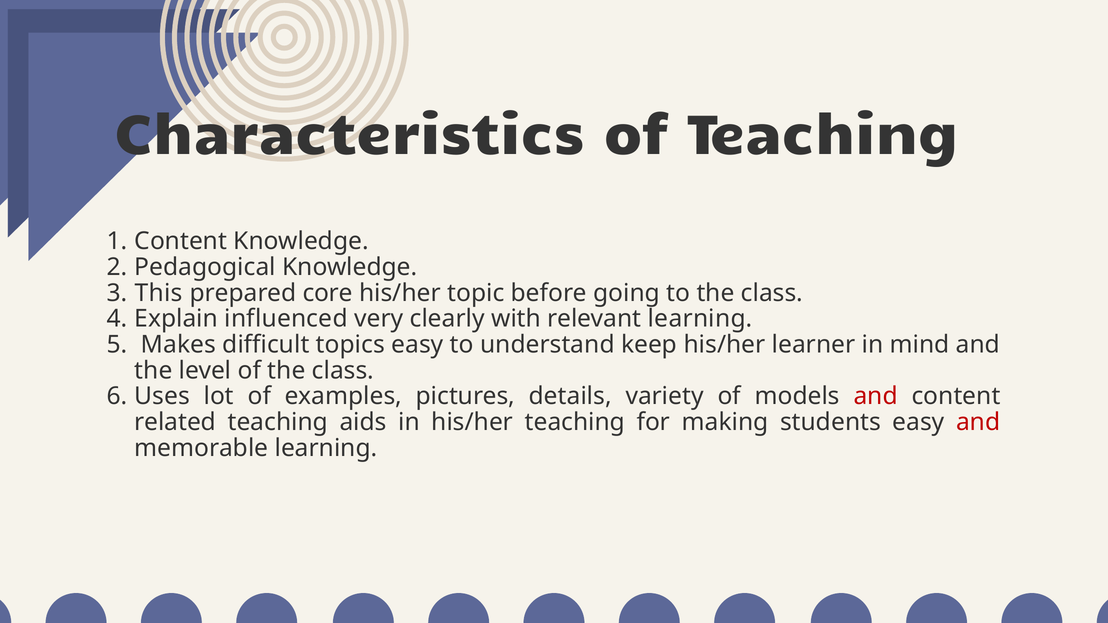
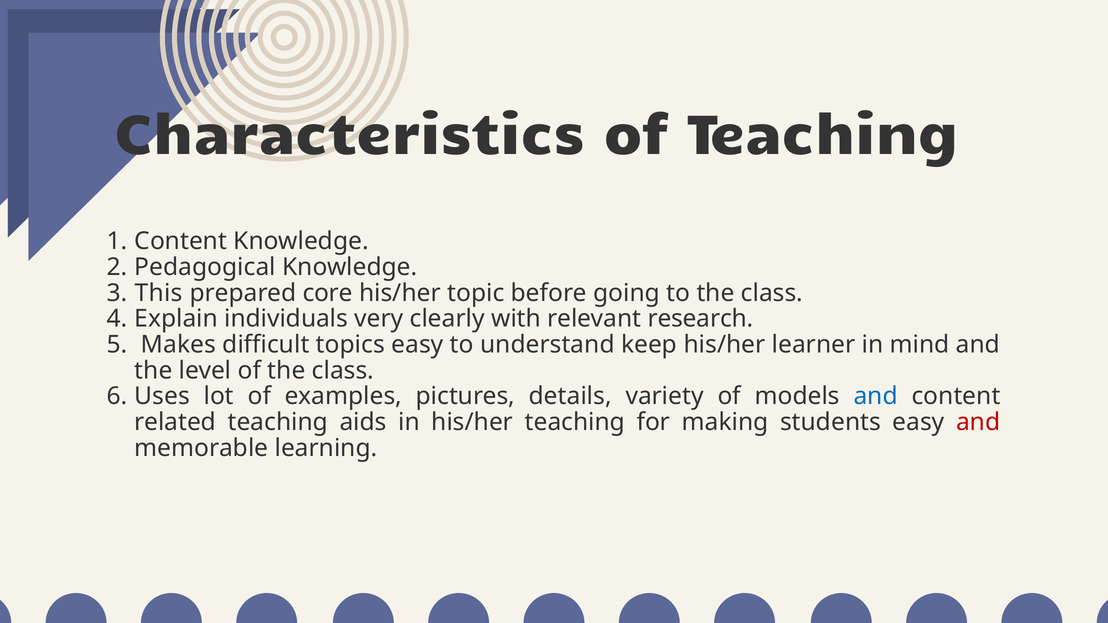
influenced: influenced -> individuals (286, 319)
relevant learning: learning -> research (700, 319)
and colour: red -> blue (876, 396)
